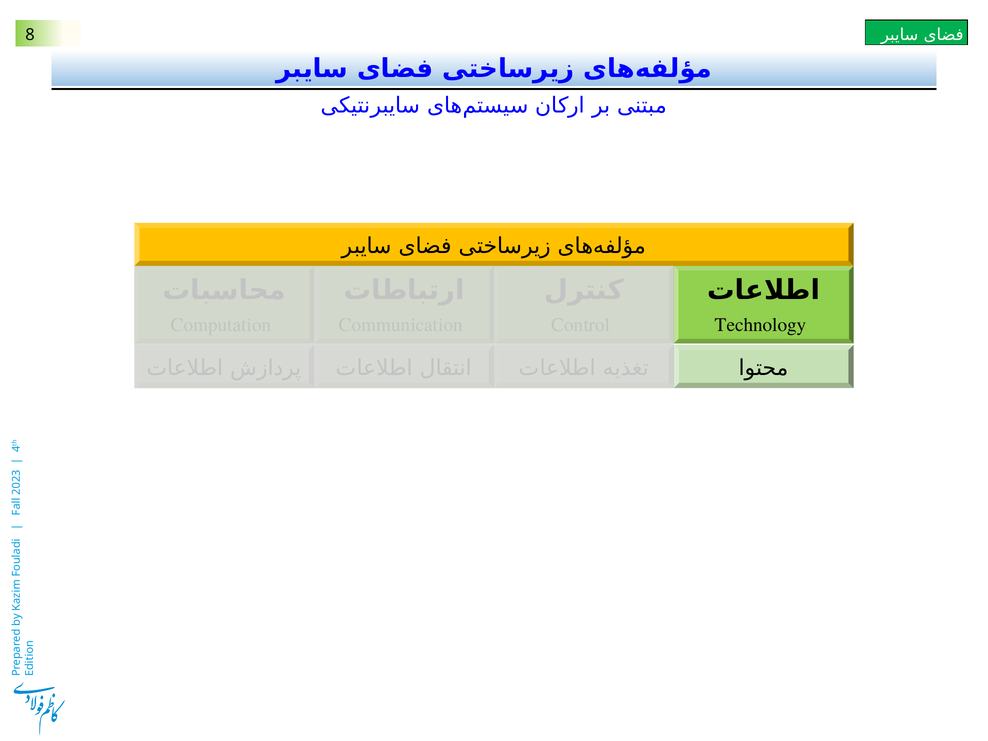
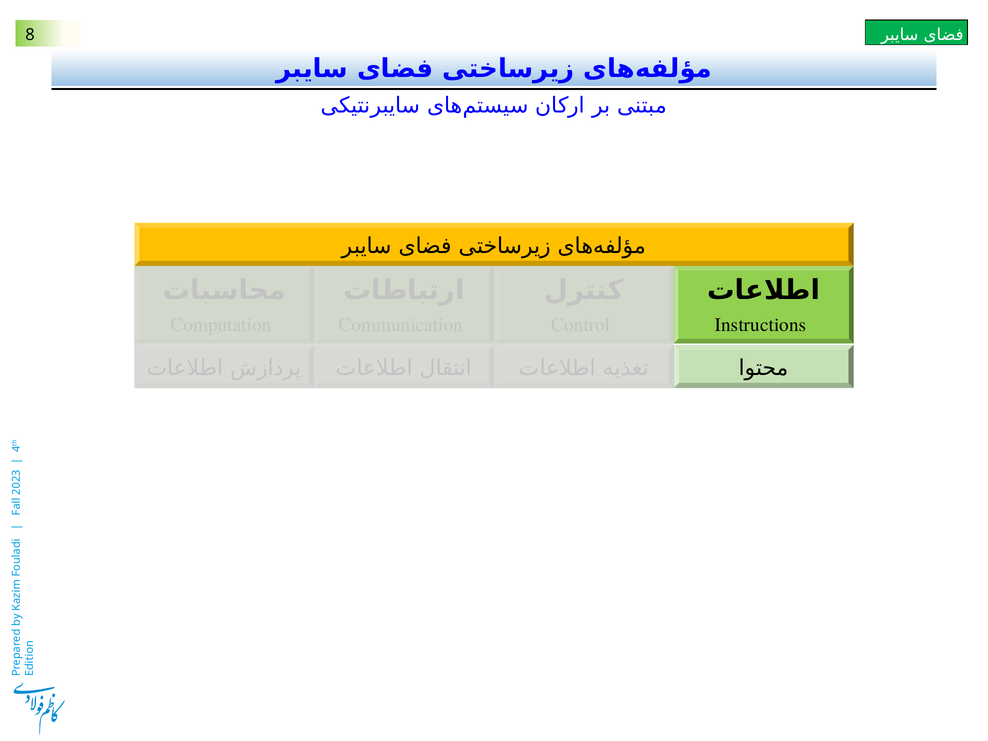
Technology: Technology -> Instructions (761, 325)
